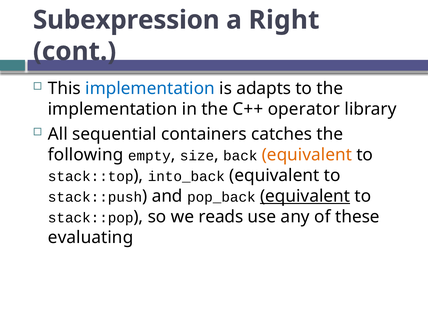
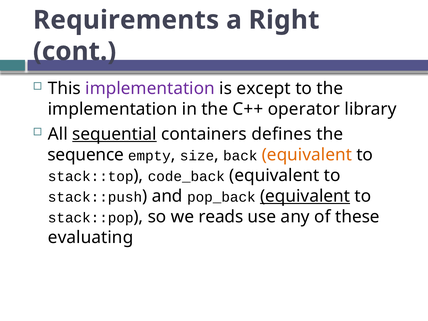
Subexpression: Subexpression -> Requirements (126, 20)
implementation colour: blue -> purple (150, 89)
adapts: adapts -> except (264, 89)
sequential underline: none -> present (114, 134)
catches: catches -> defines (282, 134)
following: following -> sequence (86, 155)
into_back: into_back -> code_back (186, 176)
